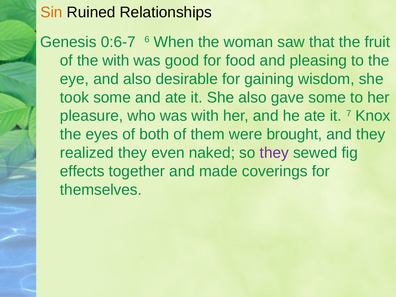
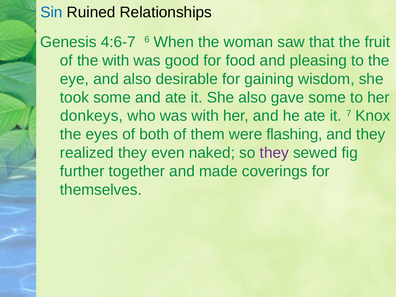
Sin colour: orange -> blue (51, 12)
0:6-7: 0:6-7 -> 4:6-7 (118, 42)
pleasure: pleasure -> donkeys (92, 116)
brought: brought -> flashing (294, 134)
effects: effects -> further (82, 171)
